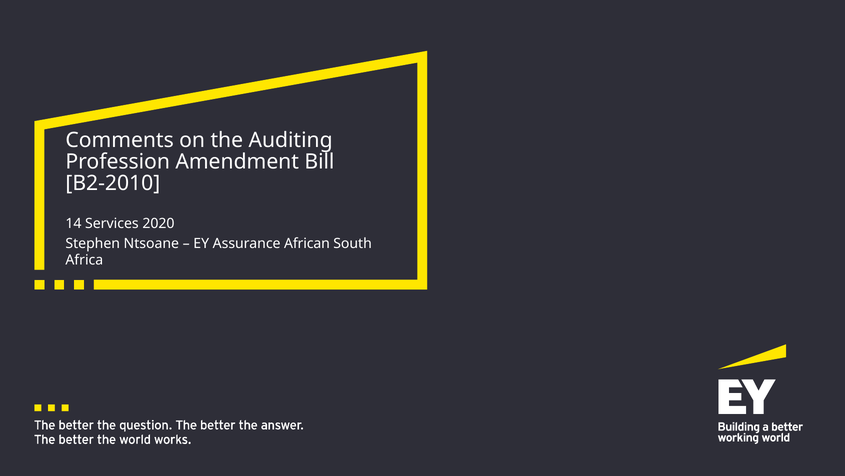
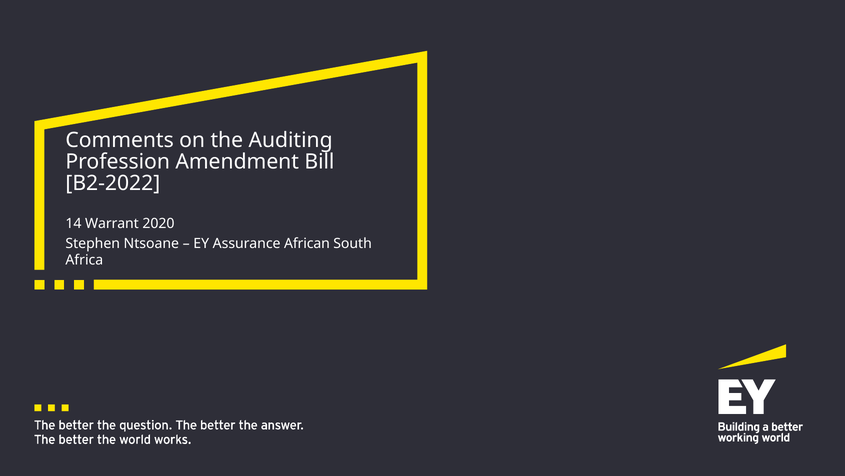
B2-2010: B2-2010 -> B2-2022 (113, 183)
Services: Services -> Warrant (112, 223)
